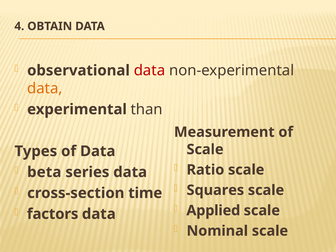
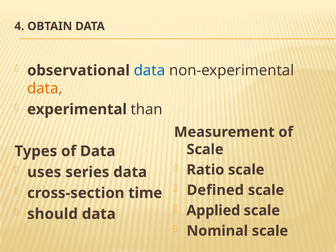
data colour: red -> blue (149, 70)
beta: beta -> uses (44, 172)
Squares: Squares -> Defined (215, 190)
factors: factors -> should (52, 214)
